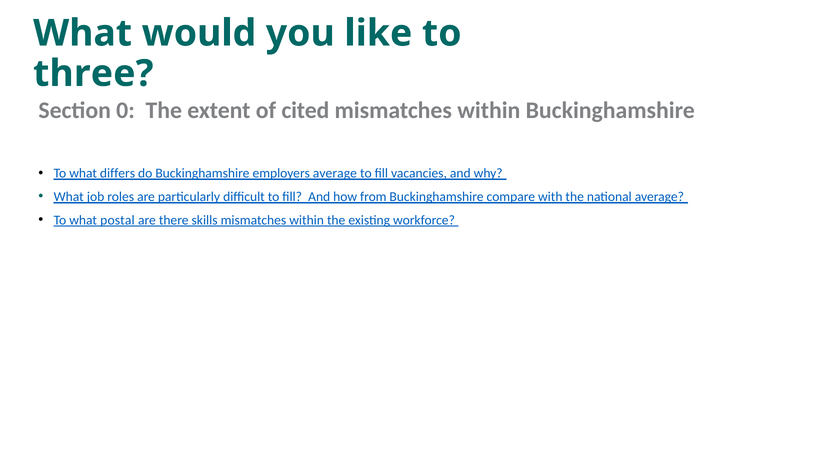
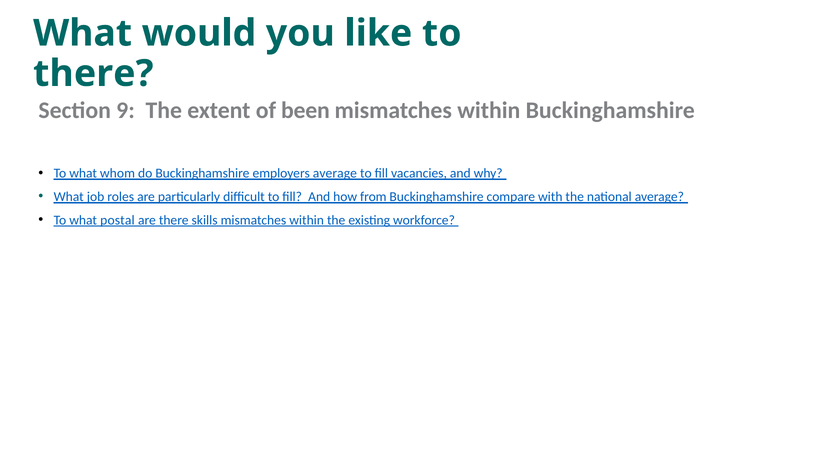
three: three -> there (93, 74)
0: 0 -> 9 (126, 110)
cited: cited -> been (305, 110)
differs: differs -> whom (117, 173)
